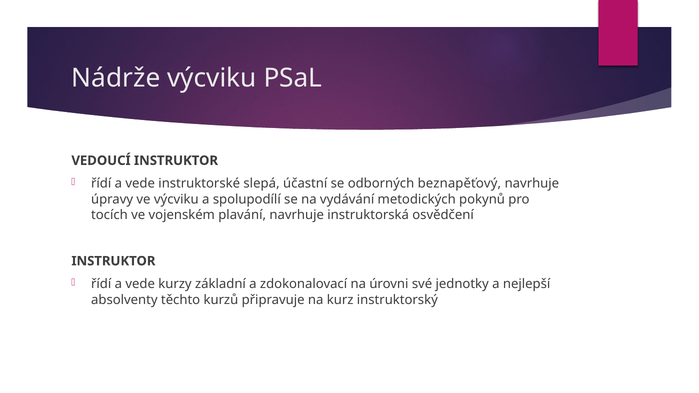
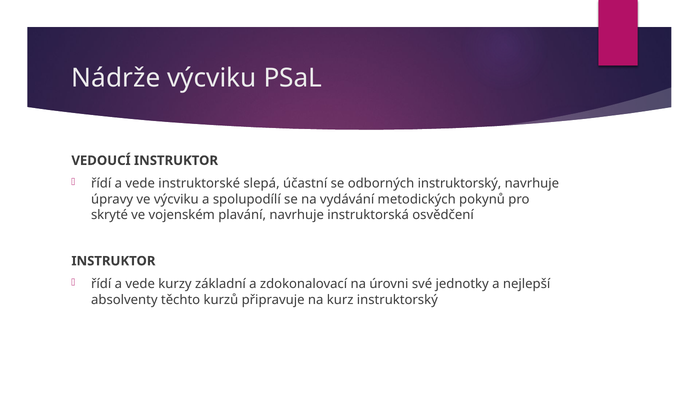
odborných beznapěťový: beznapěťový -> instruktorský (459, 184)
tocích: tocích -> skryté (109, 215)
